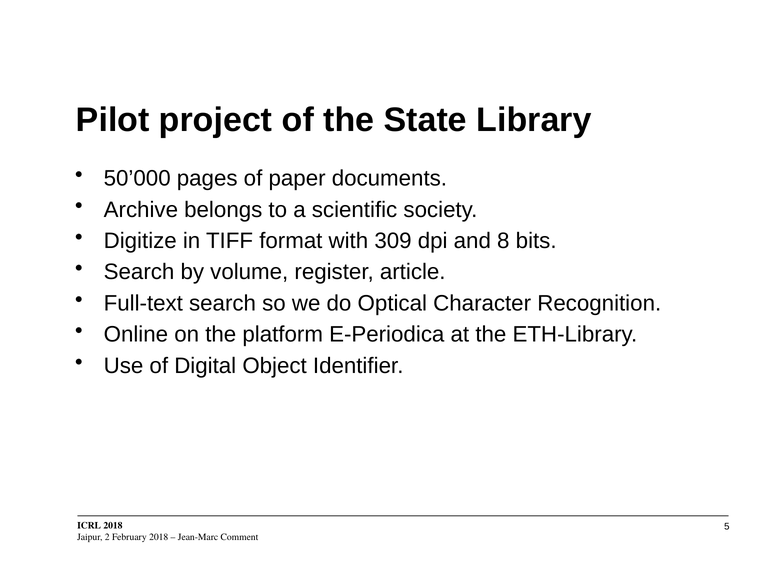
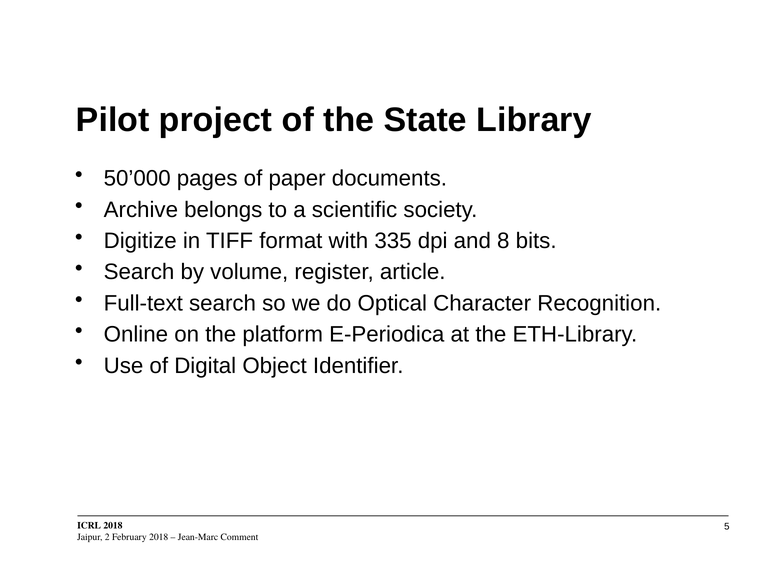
309: 309 -> 335 (393, 241)
